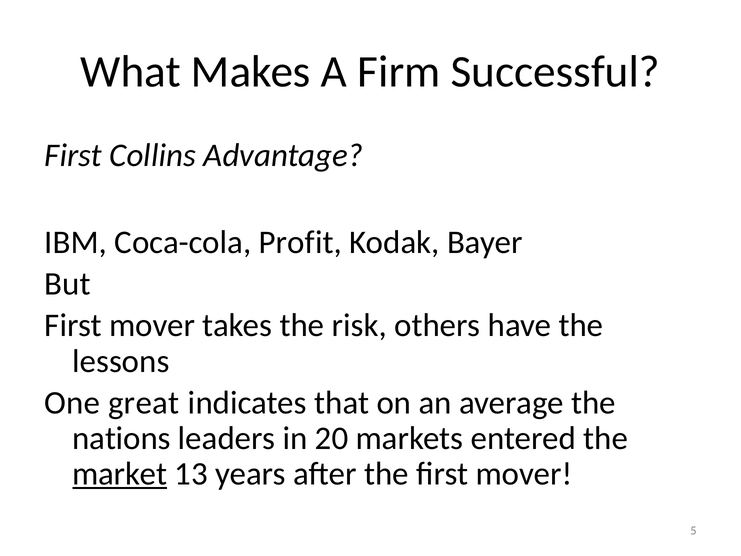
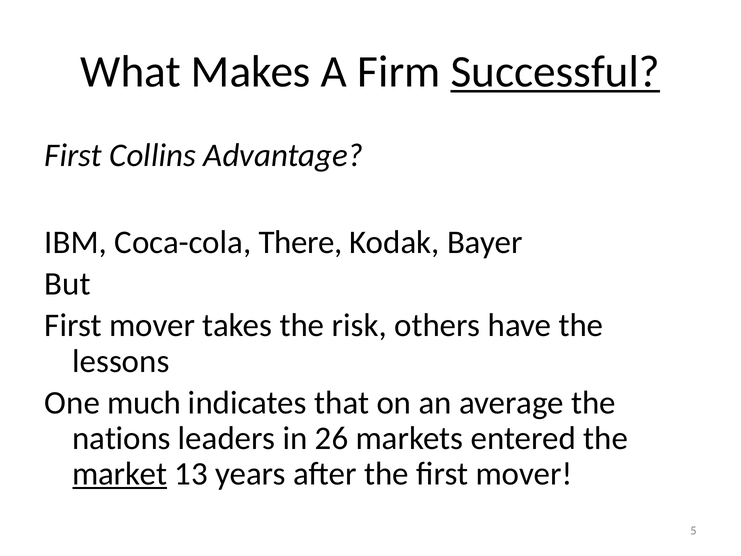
Successful underline: none -> present (555, 72)
Profit: Profit -> There (301, 242)
great: great -> much (144, 403)
20: 20 -> 26 (332, 438)
